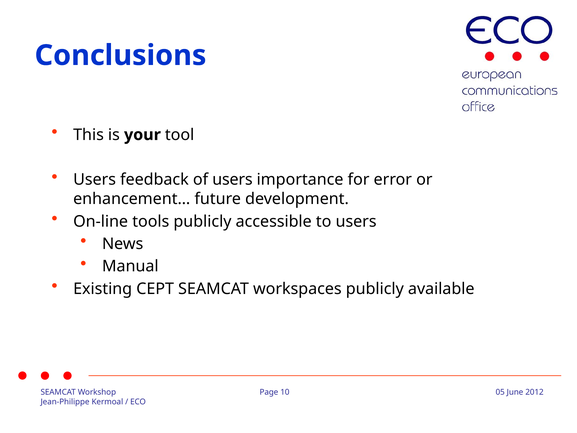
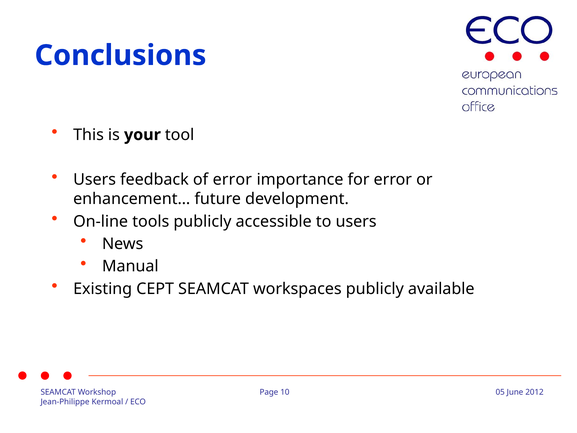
of users: users -> error (232, 180)
